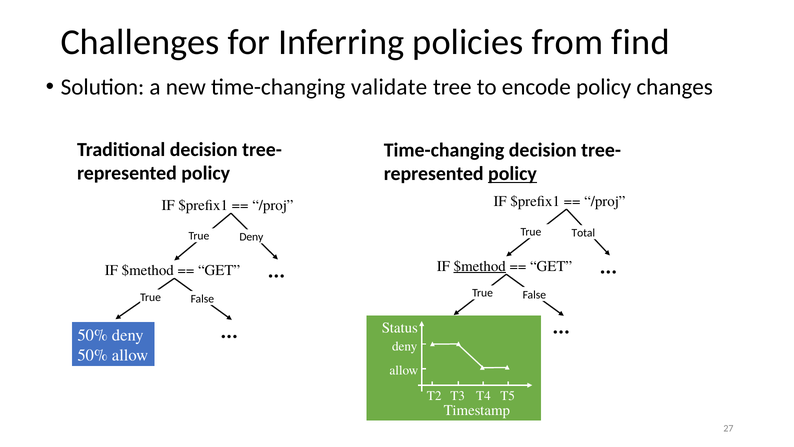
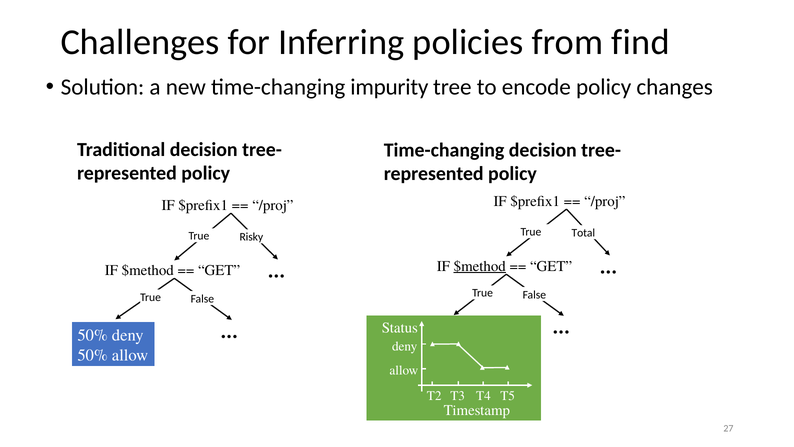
validate: validate -> impurity (389, 87)
policy underline: present -> none (512, 174)
Deny: Deny -> Risky (251, 237)
